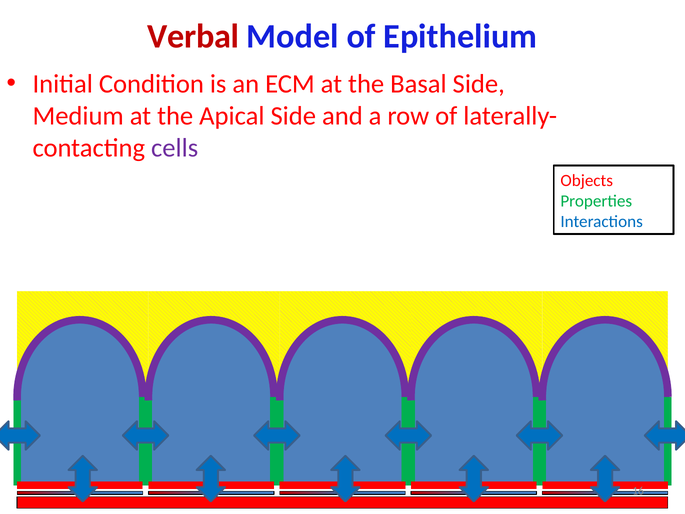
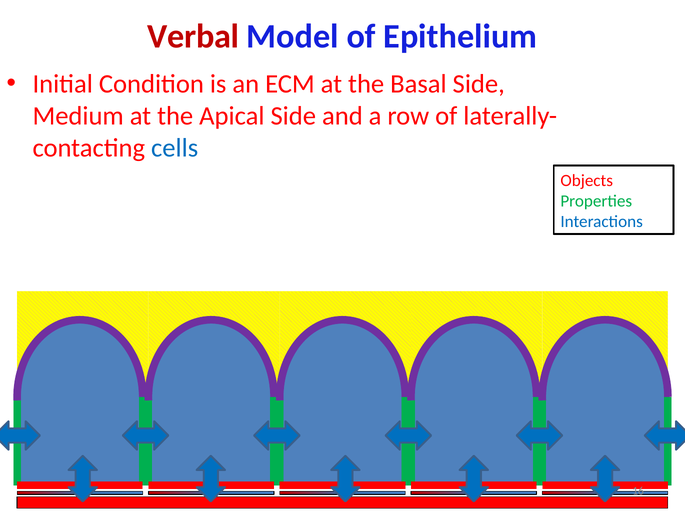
cells colour: purple -> blue (175, 148)
